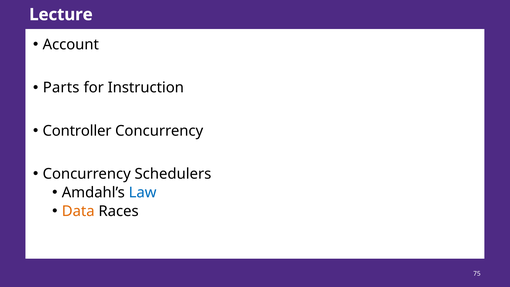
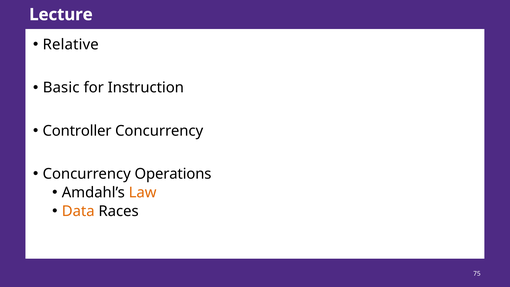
Account: Account -> Relative (71, 45)
Parts: Parts -> Basic (61, 88)
Schedulers: Schedulers -> Operations (173, 174)
Law colour: blue -> orange (143, 193)
